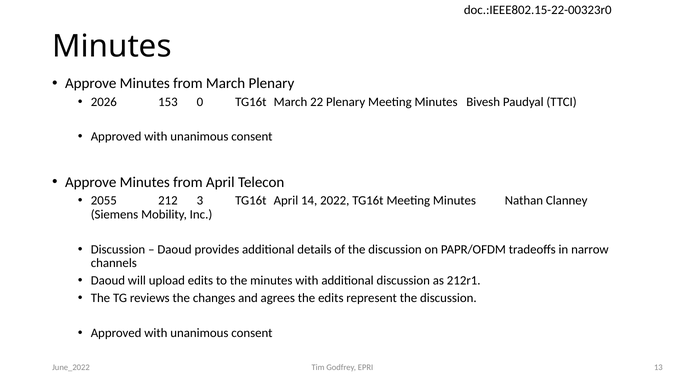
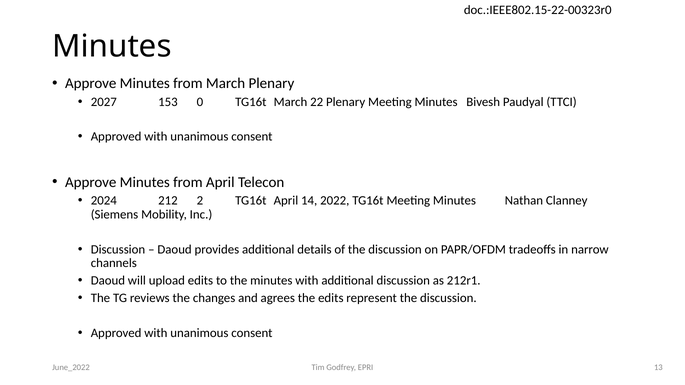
2026: 2026 -> 2027 (104, 102)
2055: 2055 -> 2024 (104, 201)
3: 3 -> 2 (200, 201)
